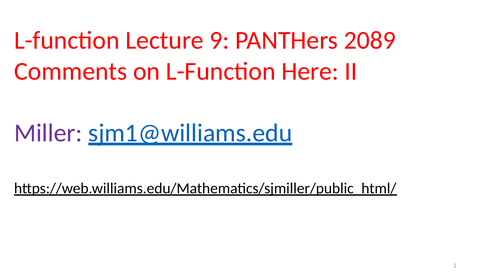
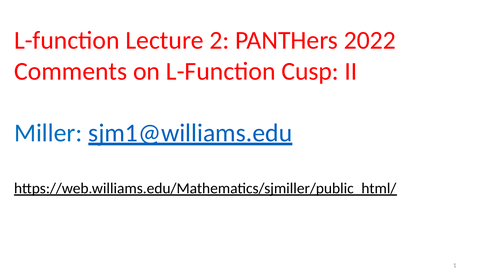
9: 9 -> 2 (219, 40)
2089: 2089 -> 2022 (370, 40)
Here: Here -> Cusp (310, 71)
Miller colour: purple -> blue (48, 133)
